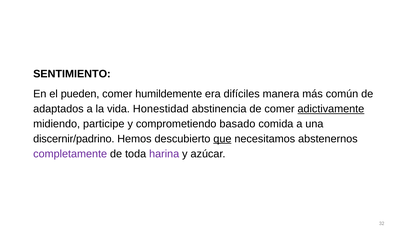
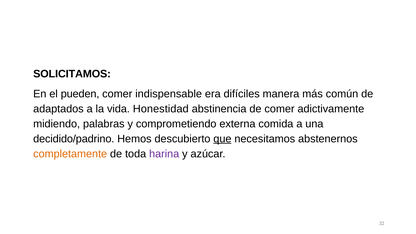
SENTIMIENTO: SENTIMIENTO -> SOLICITAMOS (72, 74)
humildemente: humildemente -> indispensable (169, 94)
adictivamente underline: present -> none (331, 109)
participe: participe -> palabras (104, 124)
basado: basado -> externa (237, 124)
discernir/padrino: discernir/padrino -> decidido/padrino (74, 139)
completamente colour: purple -> orange (70, 154)
